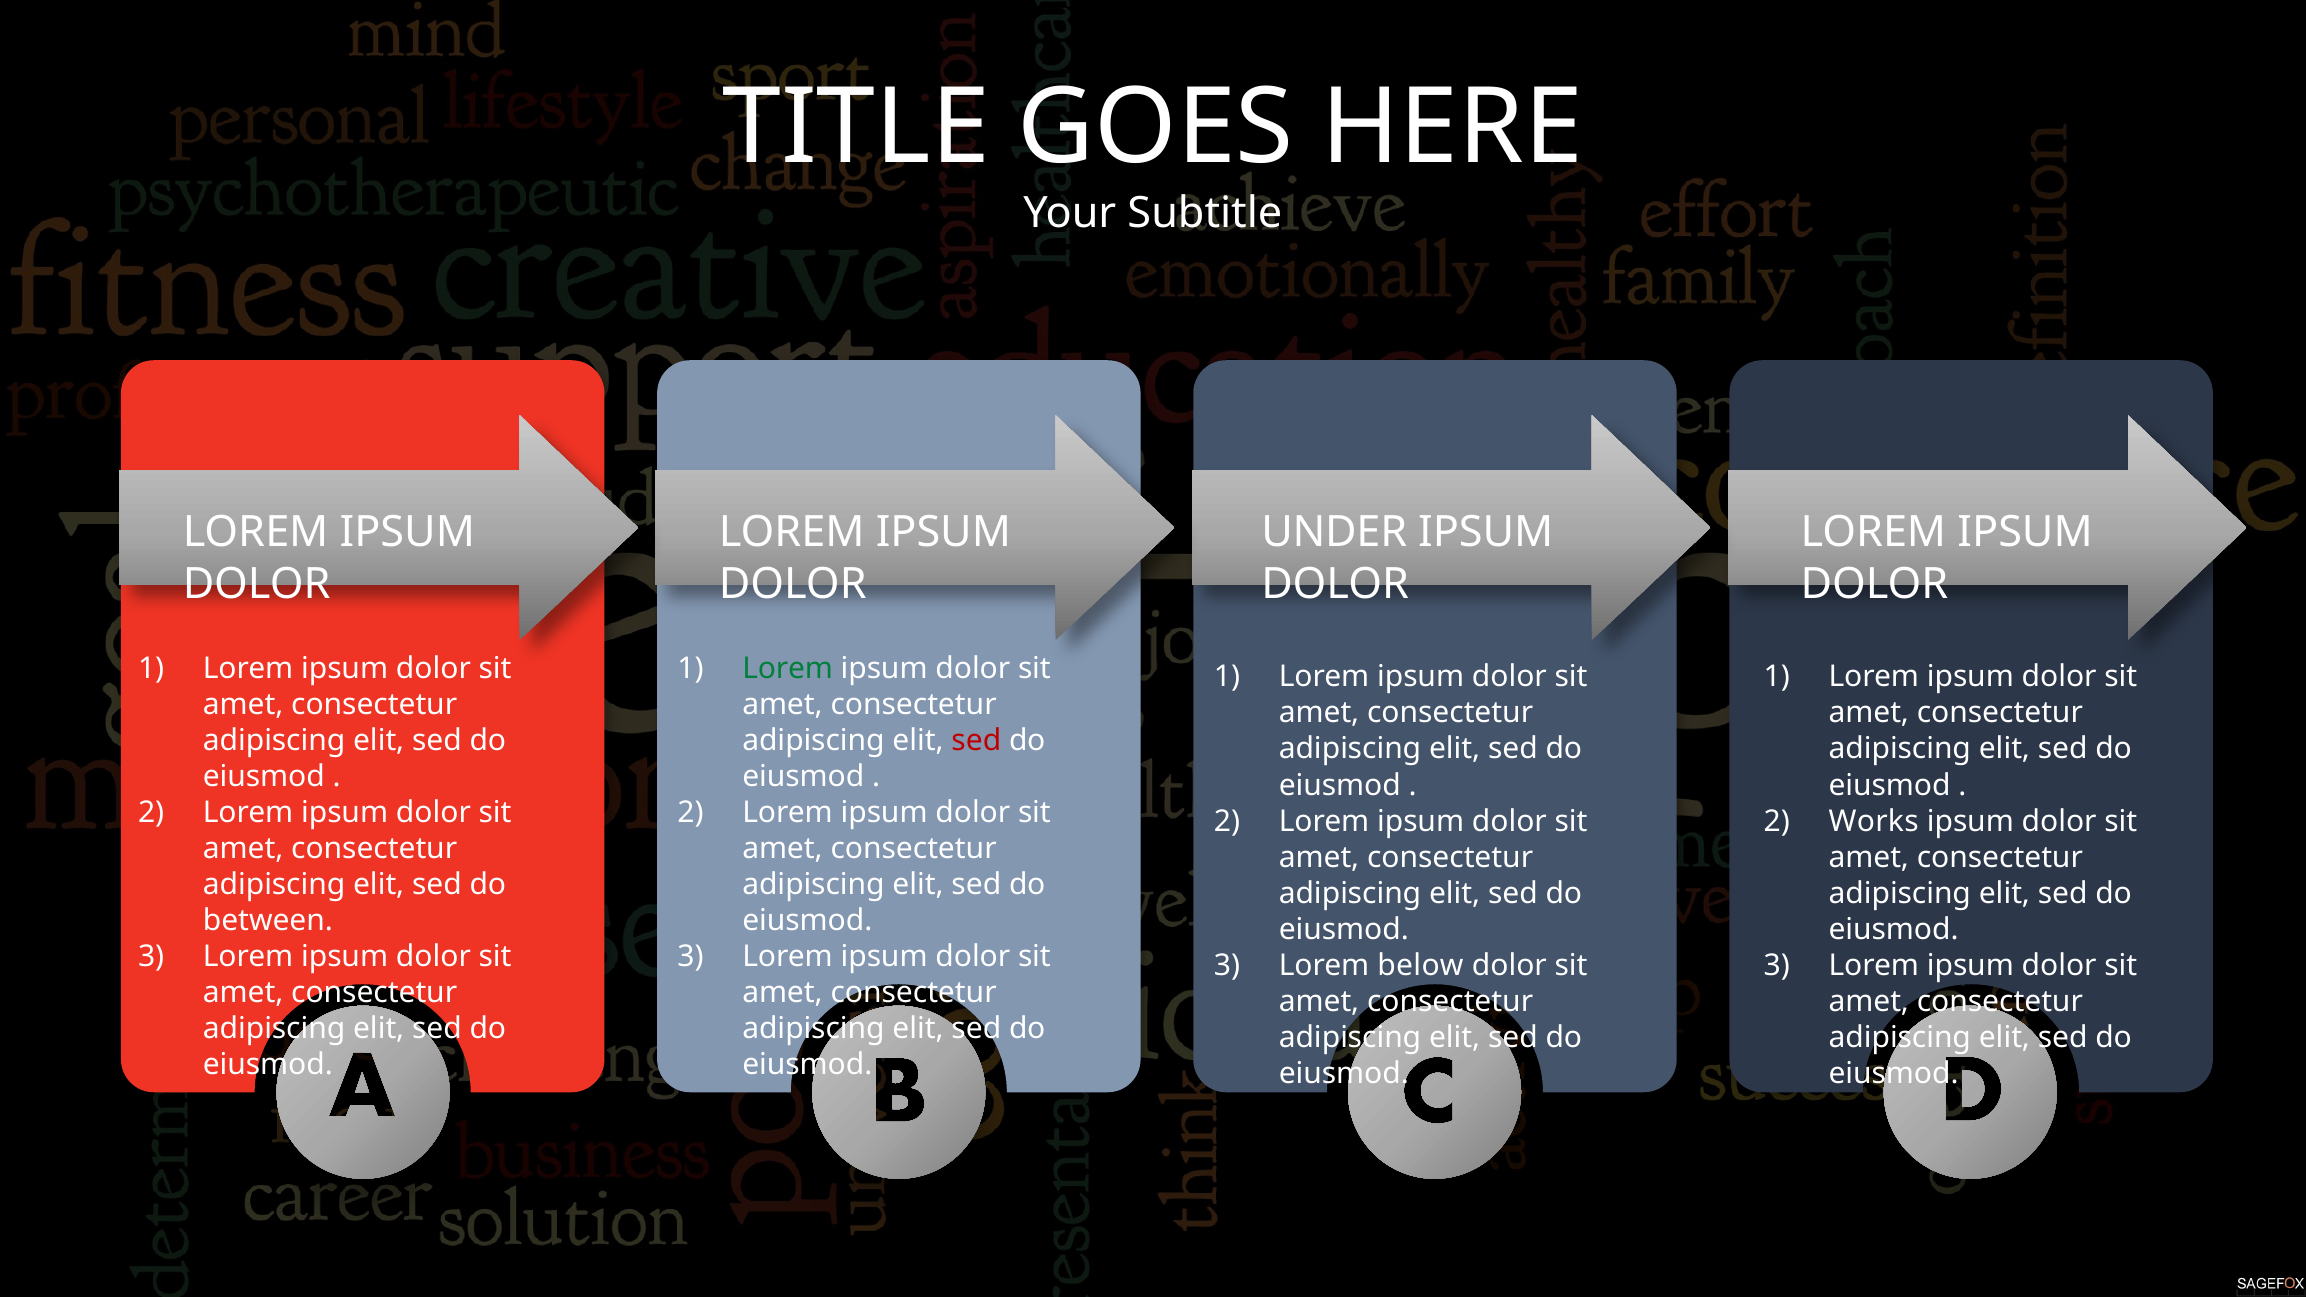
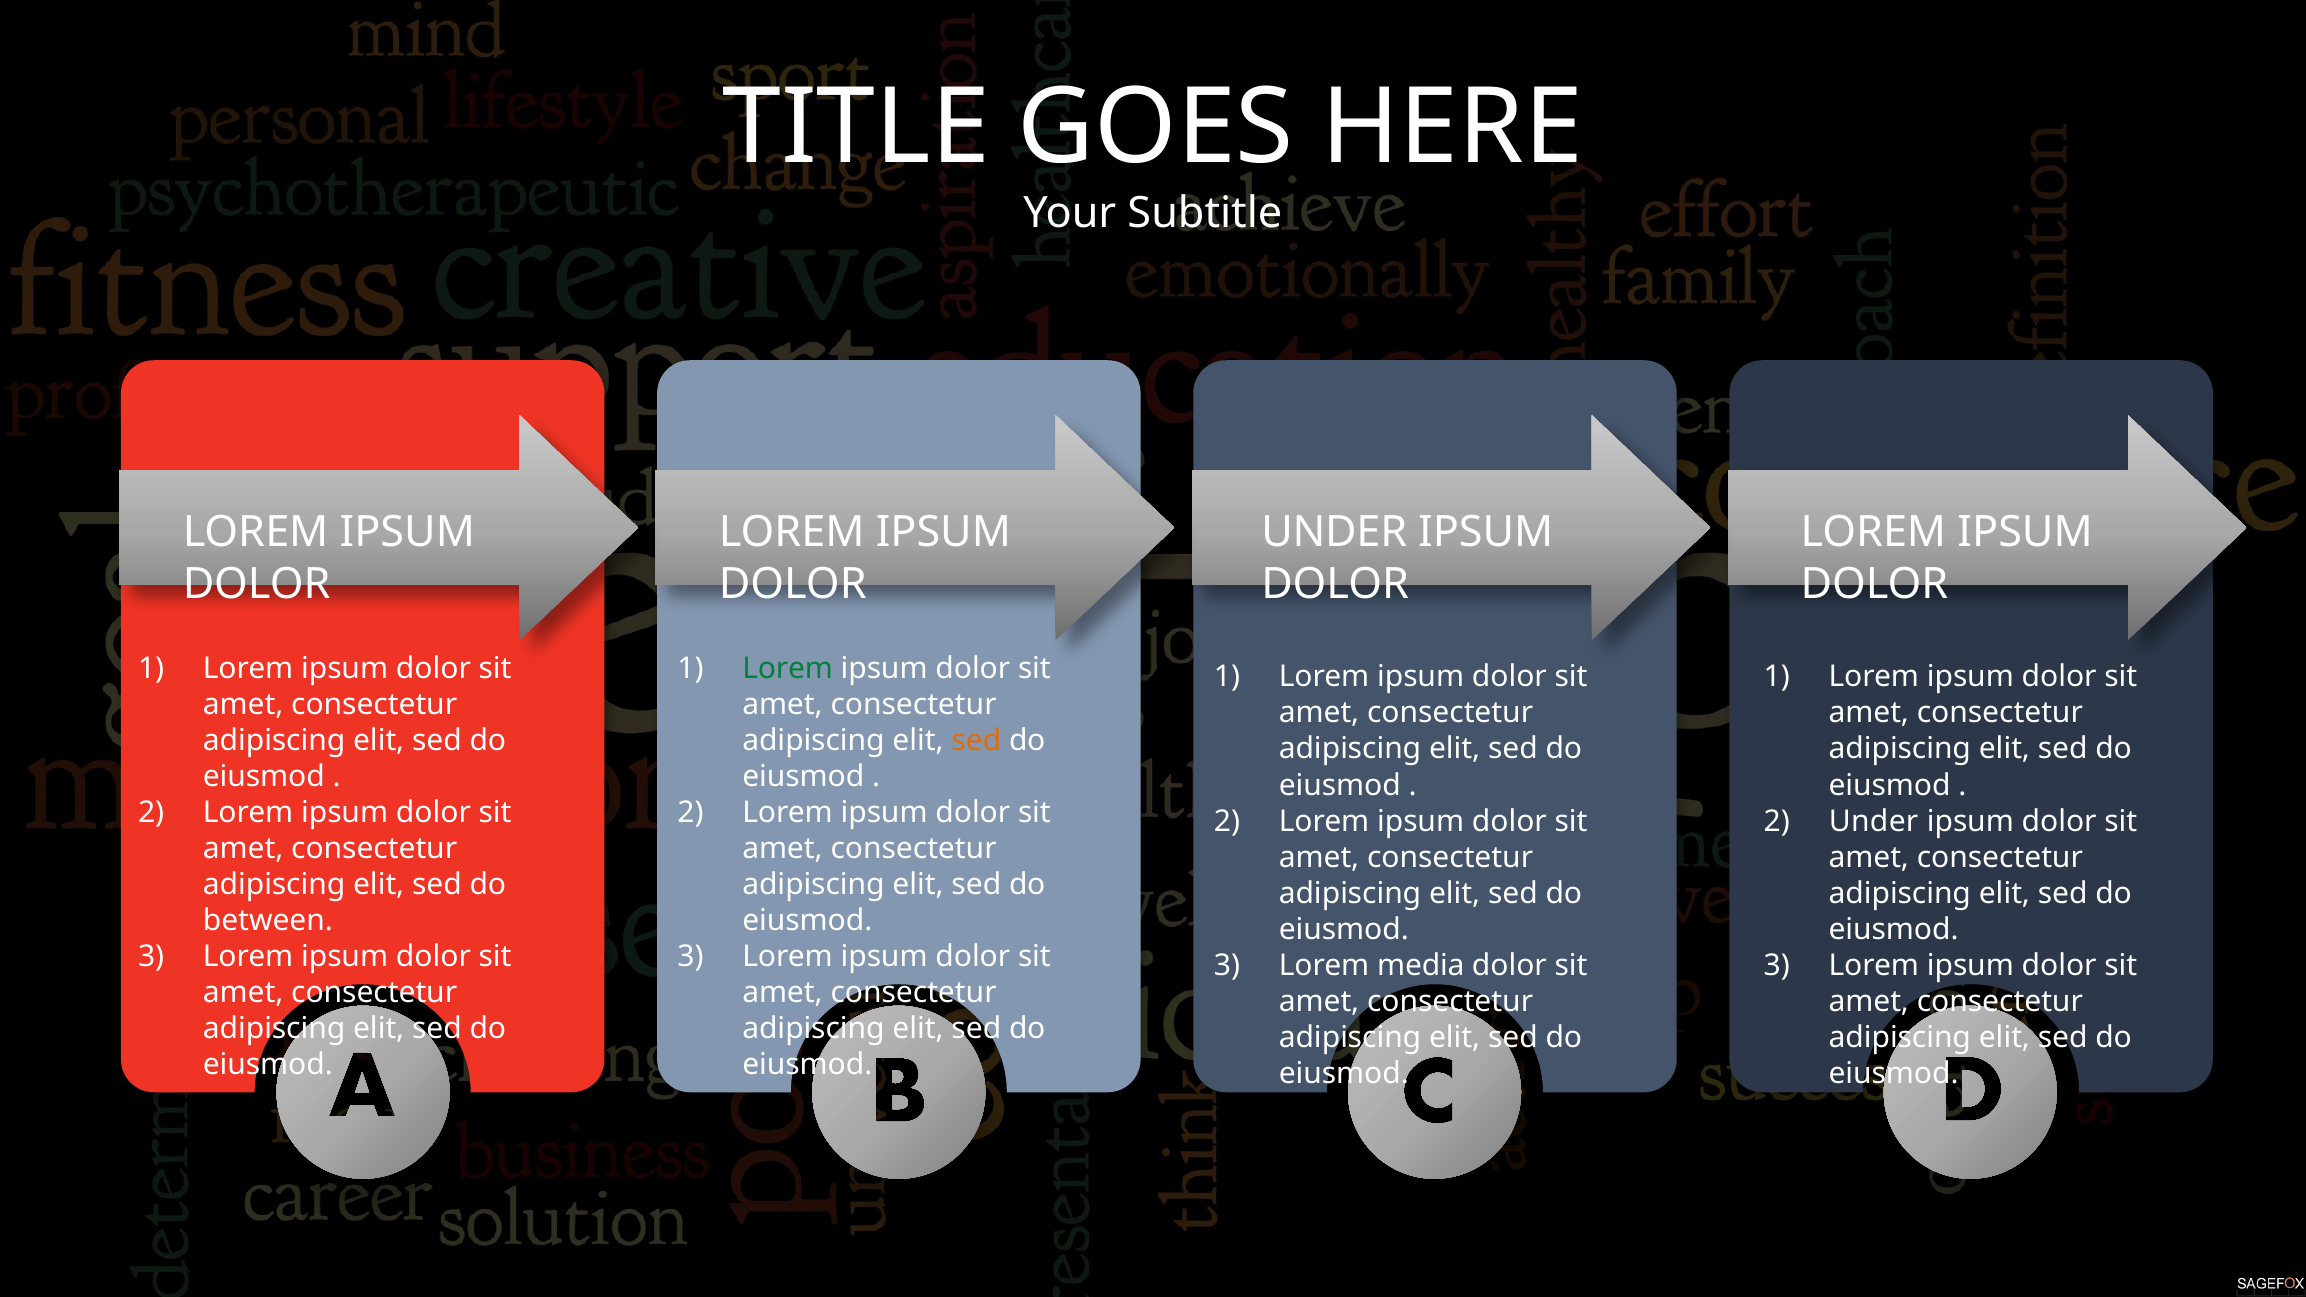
sed colour: red -> orange (976, 741)
Works: Works -> Under (1874, 821)
below: below -> media (1421, 965)
